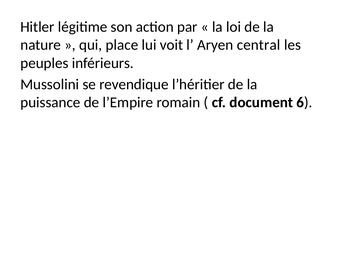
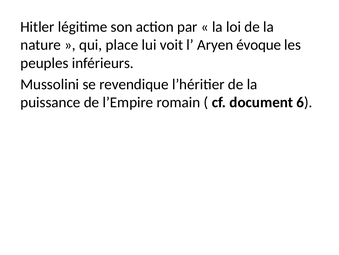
central: central -> évoque (259, 45)
